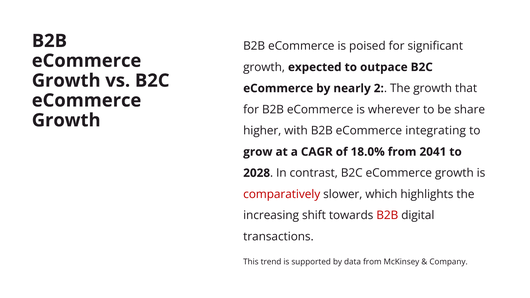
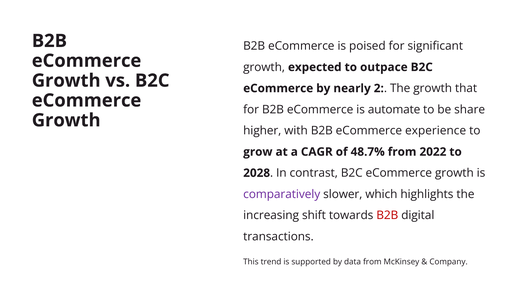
wherever: wherever -> automate (394, 110)
integrating: integrating -> experience (436, 131)
18.0%: 18.0% -> 48.7% (368, 152)
2041: 2041 -> 2022 (433, 152)
comparatively colour: red -> purple (282, 194)
